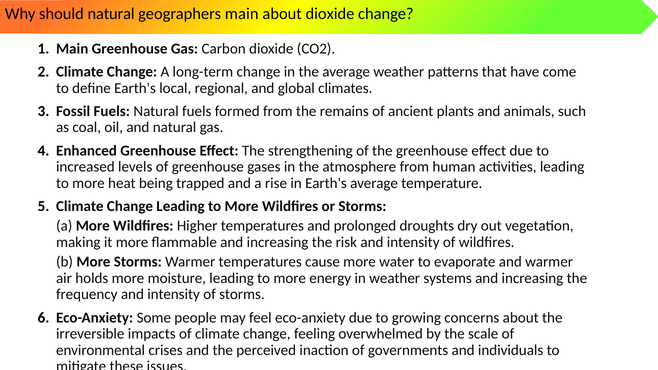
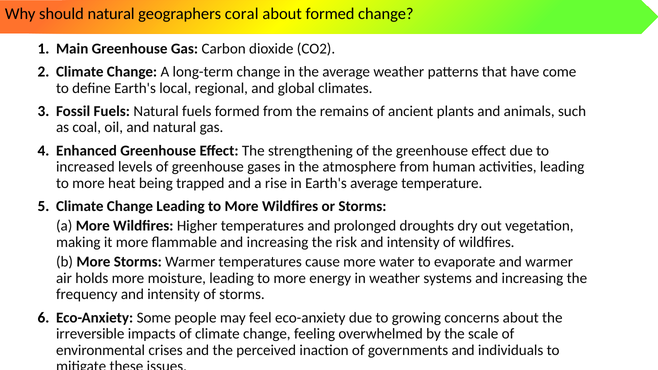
geographers main: main -> coral (242, 14)
about dioxide: dioxide -> formed (330, 14)
